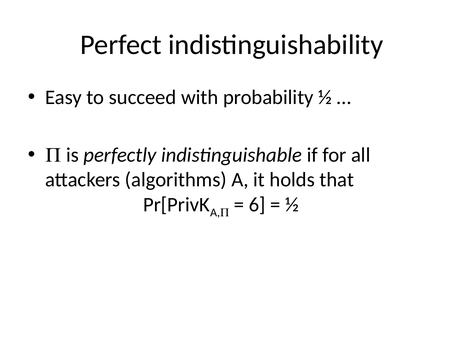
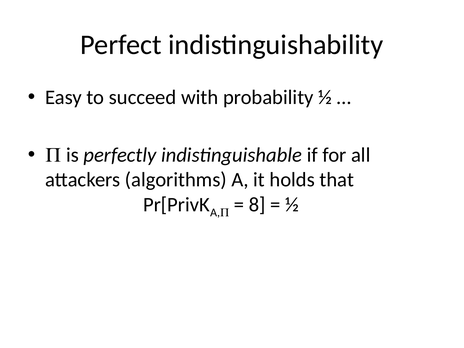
6: 6 -> 8 (257, 205)
